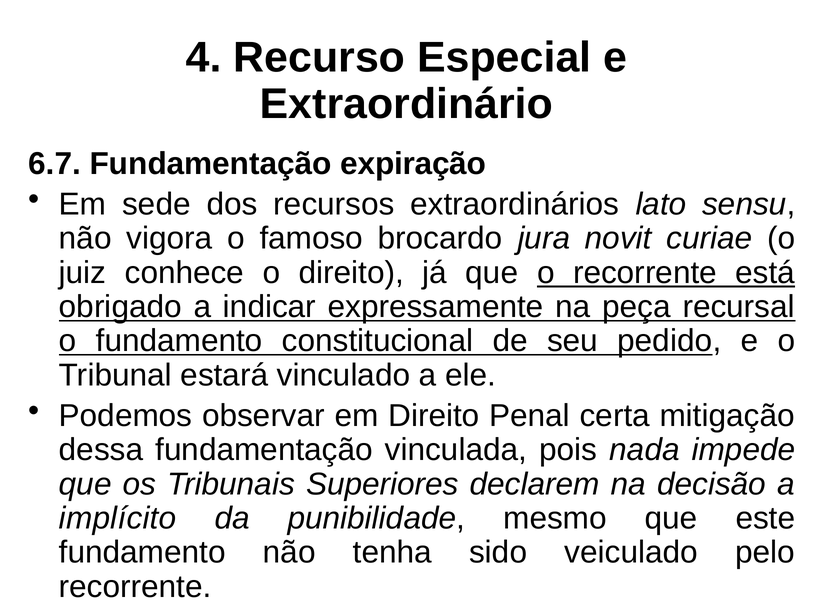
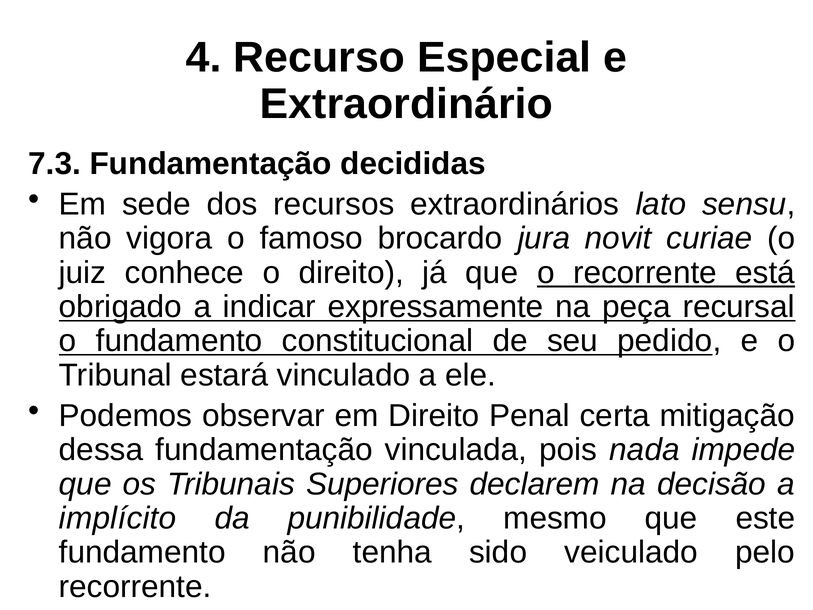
6.7: 6.7 -> 7.3 (55, 164)
expiração: expiração -> decididas (413, 164)
